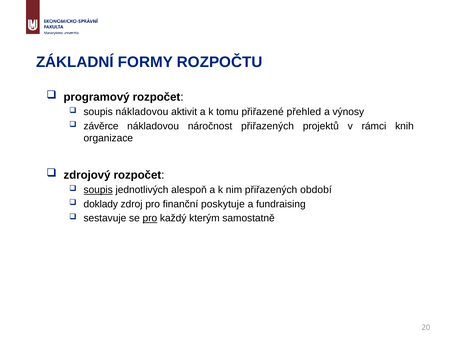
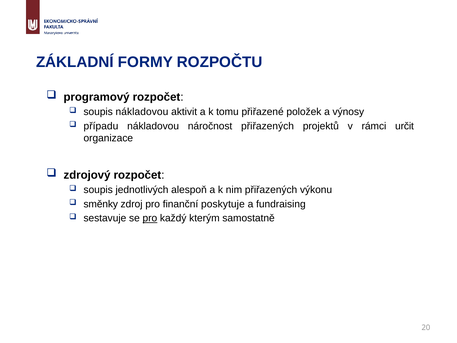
přehled: přehled -> položek (304, 112)
závěrce: závěrce -> případu (101, 126)
knih: knih -> určit (405, 126)
soupis underline: present -> none (98, 190)
období: období -> výkonu (316, 190)
doklady: doklady -> směnky (101, 204)
